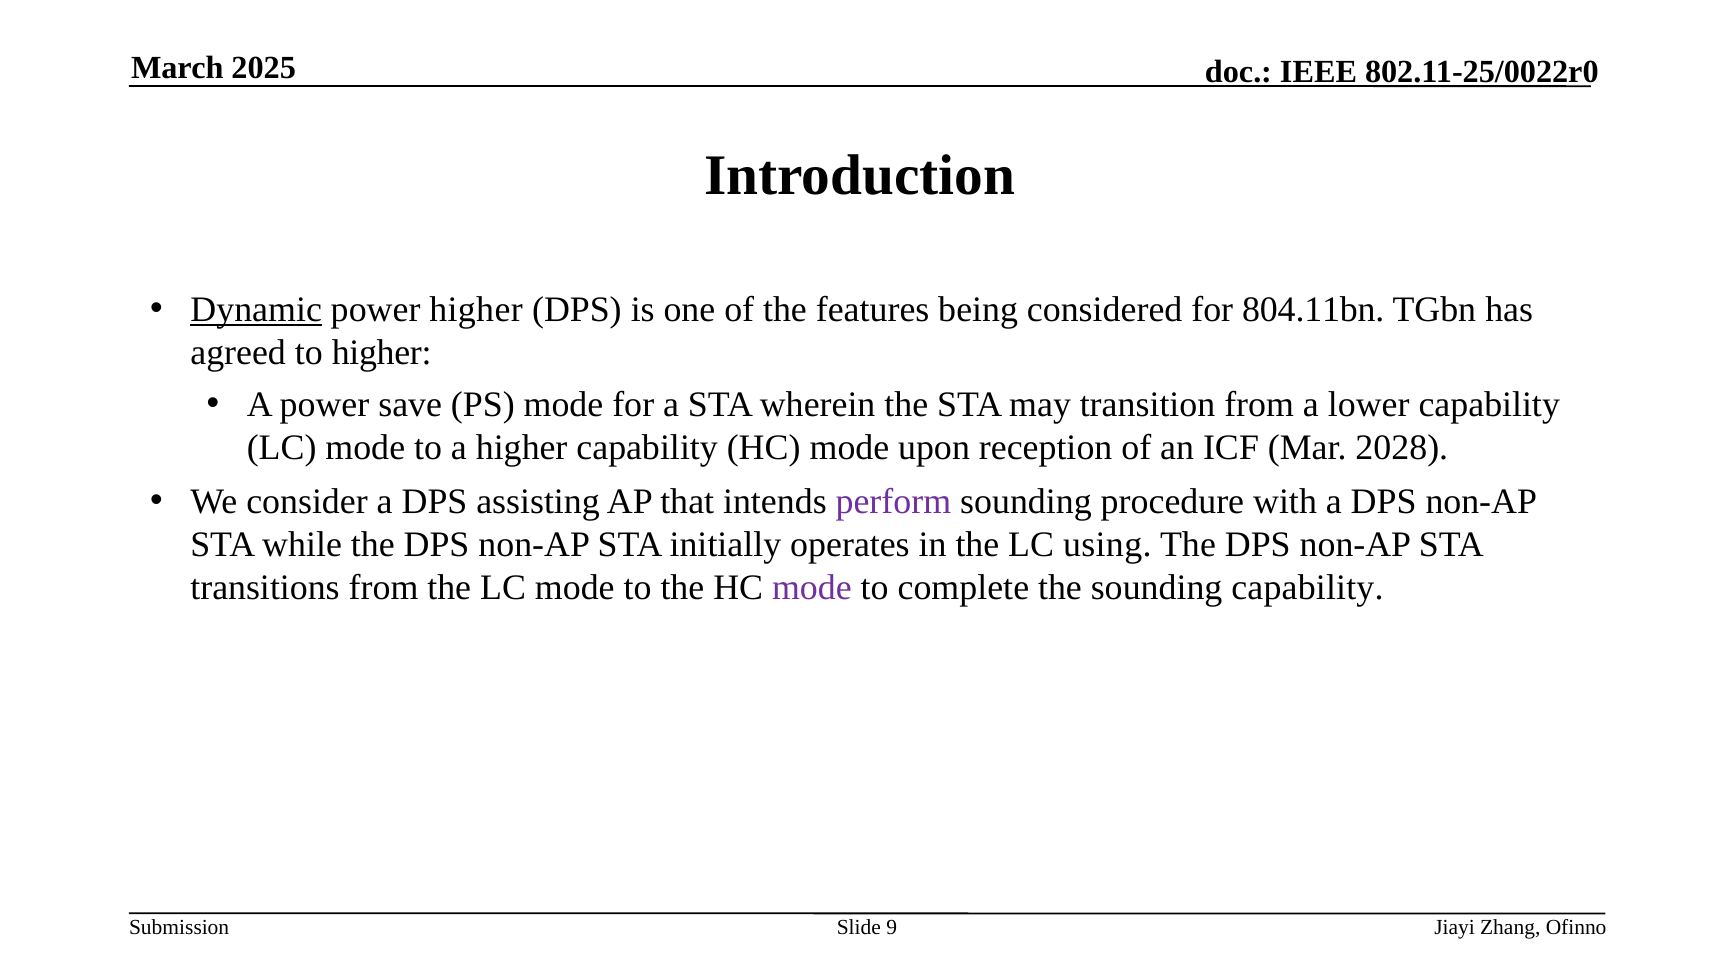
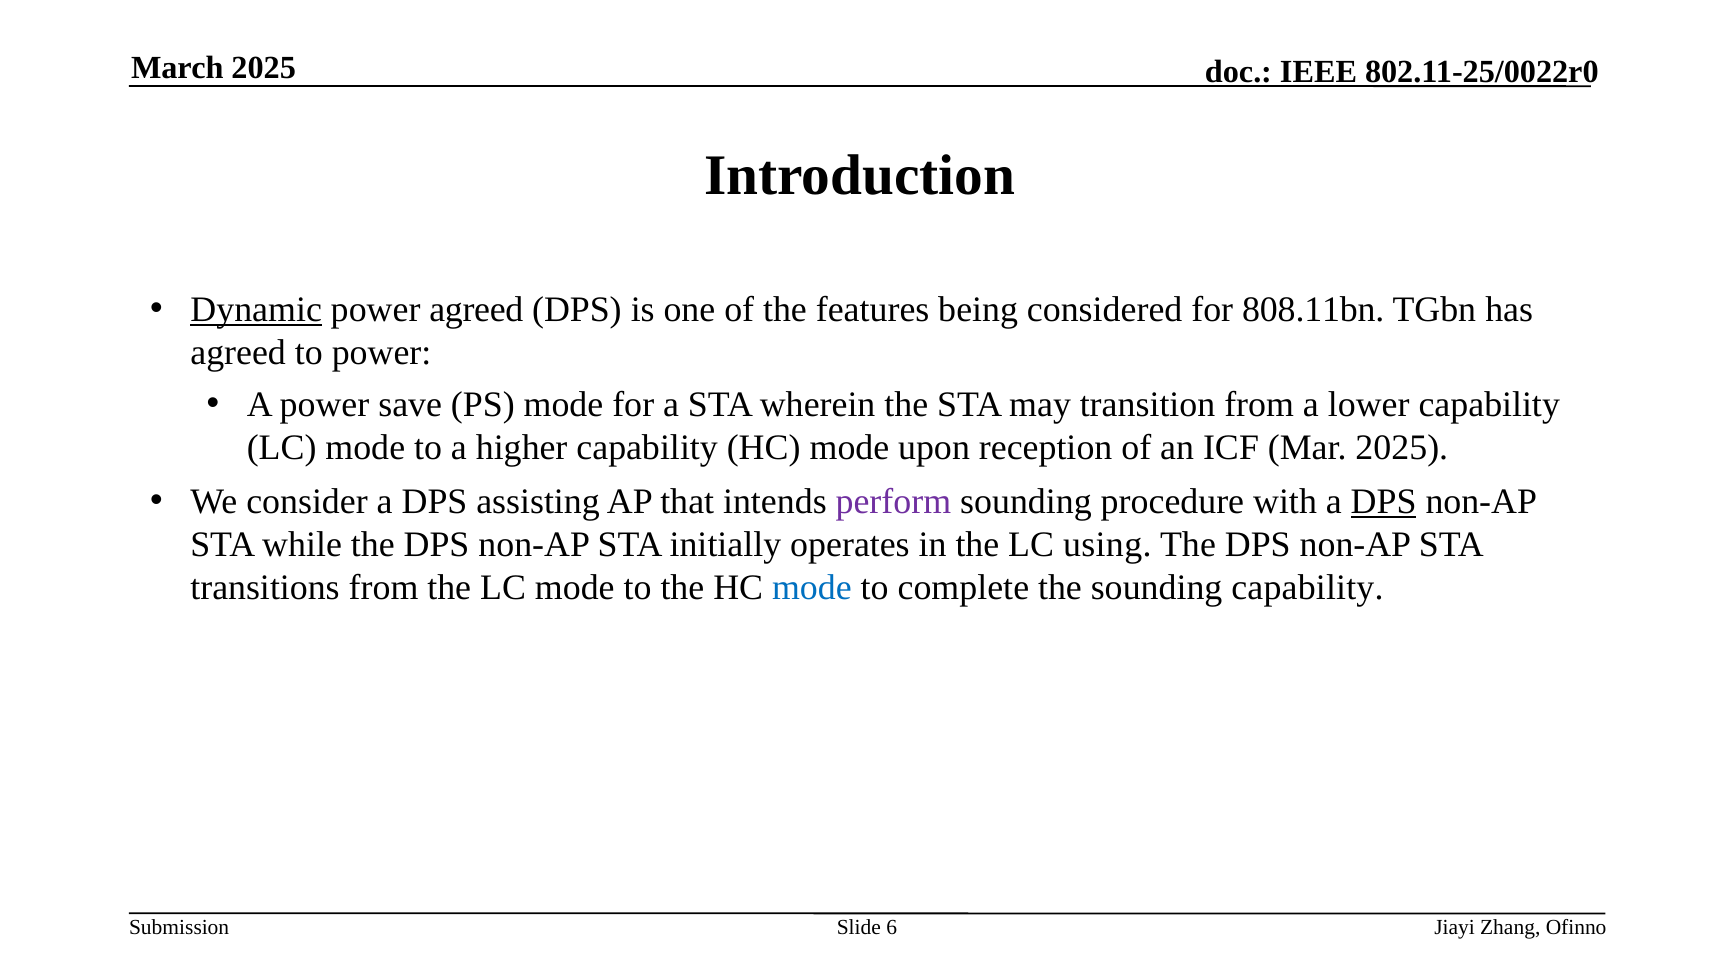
power higher: higher -> agreed (476, 310)
804.11bn: 804.11bn -> 808.11bn (1313, 310)
to higher: higher -> power (382, 353)
Mar 2028: 2028 -> 2025 (1402, 448)
DPS underline: none -> present (1384, 502)
mode colour: purple -> blue (812, 588)
9: 9 -> 6 (892, 928)
